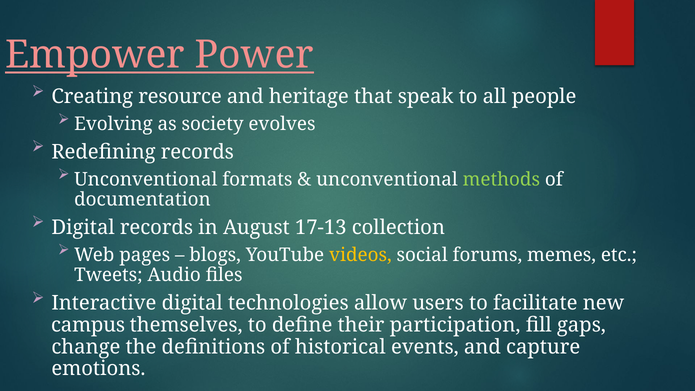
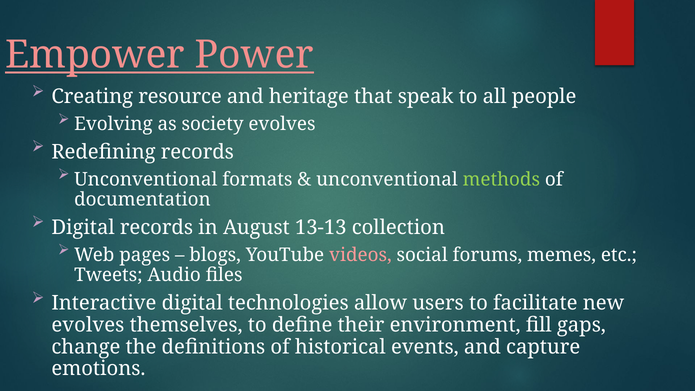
17-13: 17-13 -> 13-13 (321, 227)
videos colour: yellow -> pink (360, 255)
campus: campus -> evolves (88, 325)
participation: participation -> environment (455, 325)
